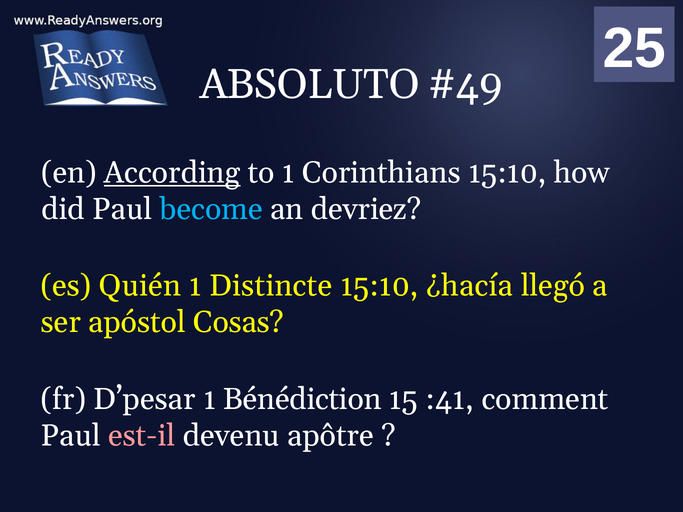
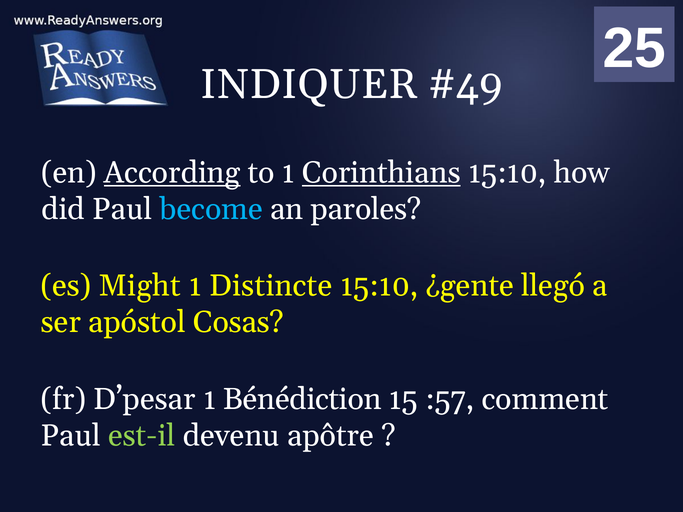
ABSOLUTO: ABSOLUTO -> INDIQUER (309, 84)
Corinthians underline: none -> present (381, 173)
devriez: devriez -> paroles (366, 209)
Quién: Quién -> Might (140, 286)
¿hacía: ¿hacía -> ¿gente (470, 286)
:41: :41 -> :57 (450, 399)
est-il colour: pink -> light green (142, 436)
